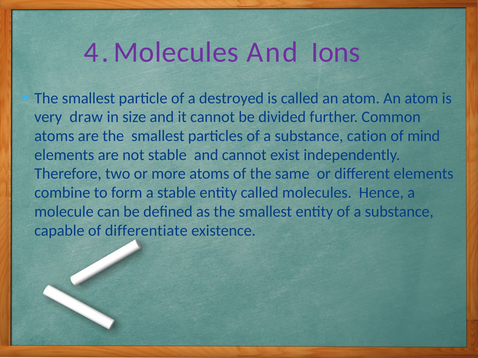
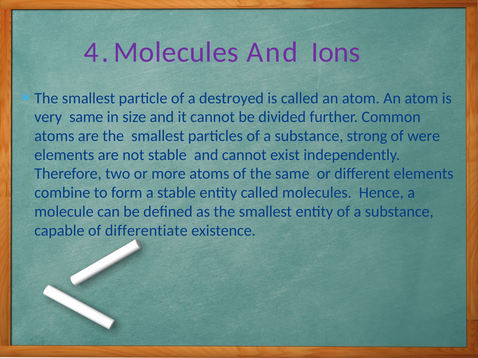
very draw: draw -> same (86, 117)
cation: cation -> strong (367, 136)
mind: mind -> were (424, 136)
